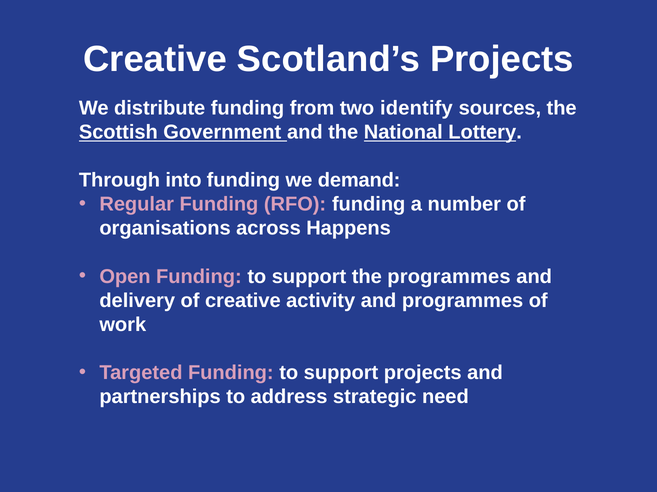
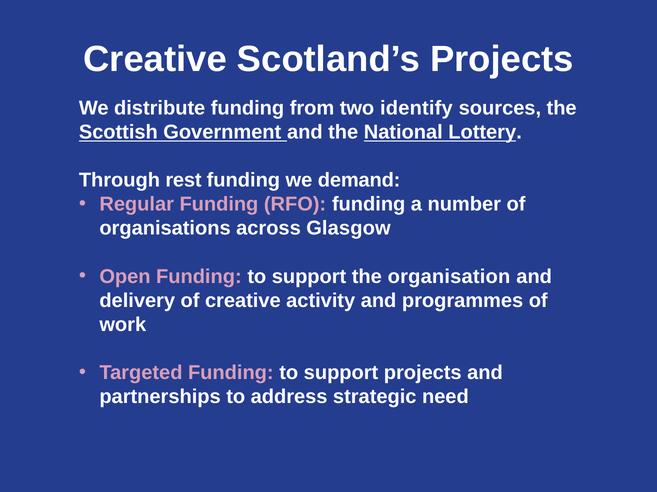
into: into -> rest (183, 180)
Happens: Happens -> Glasgow (348, 229)
the programmes: programmes -> organisation (449, 277)
